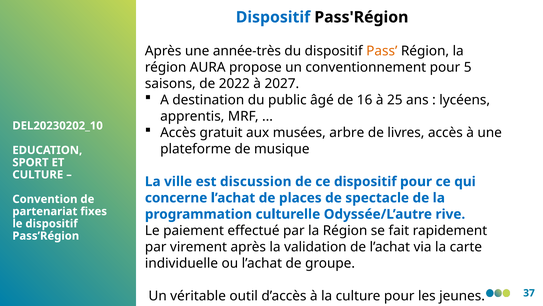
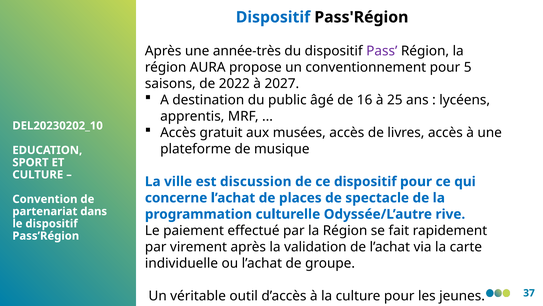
Pass colour: orange -> purple (382, 51)
musées arbre: arbre -> accès (347, 132)
fixes: fixes -> dans (94, 211)
